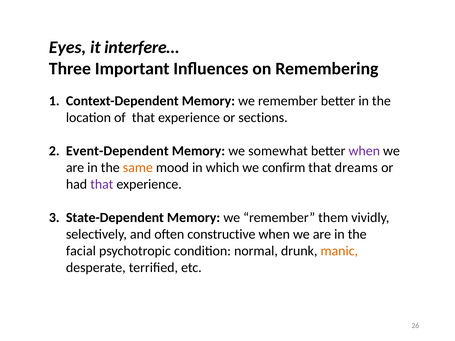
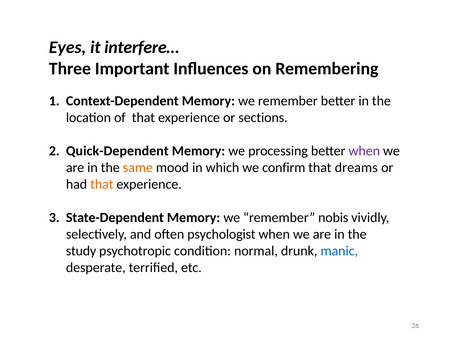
Event-Dependent: Event-Dependent -> Quick-Dependent (117, 151)
somewhat: somewhat -> processing (278, 151)
that colour: purple -> orange (102, 184)
them: them -> nobis (333, 218)
constructive: constructive -> psychologist (221, 234)
facial: facial -> study (81, 251)
manic colour: orange -> blue (339, 251)
